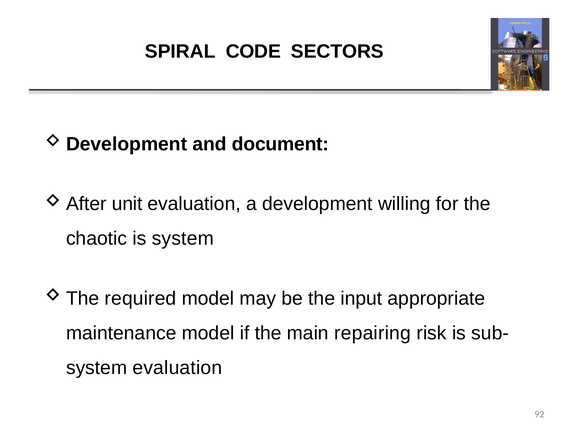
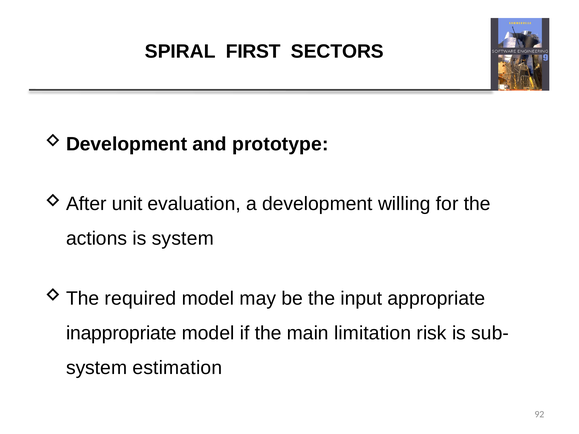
CODE: CODE -> FIRST (253, 52)
document: document -> prototype (280, 144)
chaotic: chaotic -> actions (97, 239)
maintenance: maintenance -> inappropriate (121, 333)
repairing: repairing -> limitation (373, 333)
system evaluation: evaluation -> estimation (177, 368)
